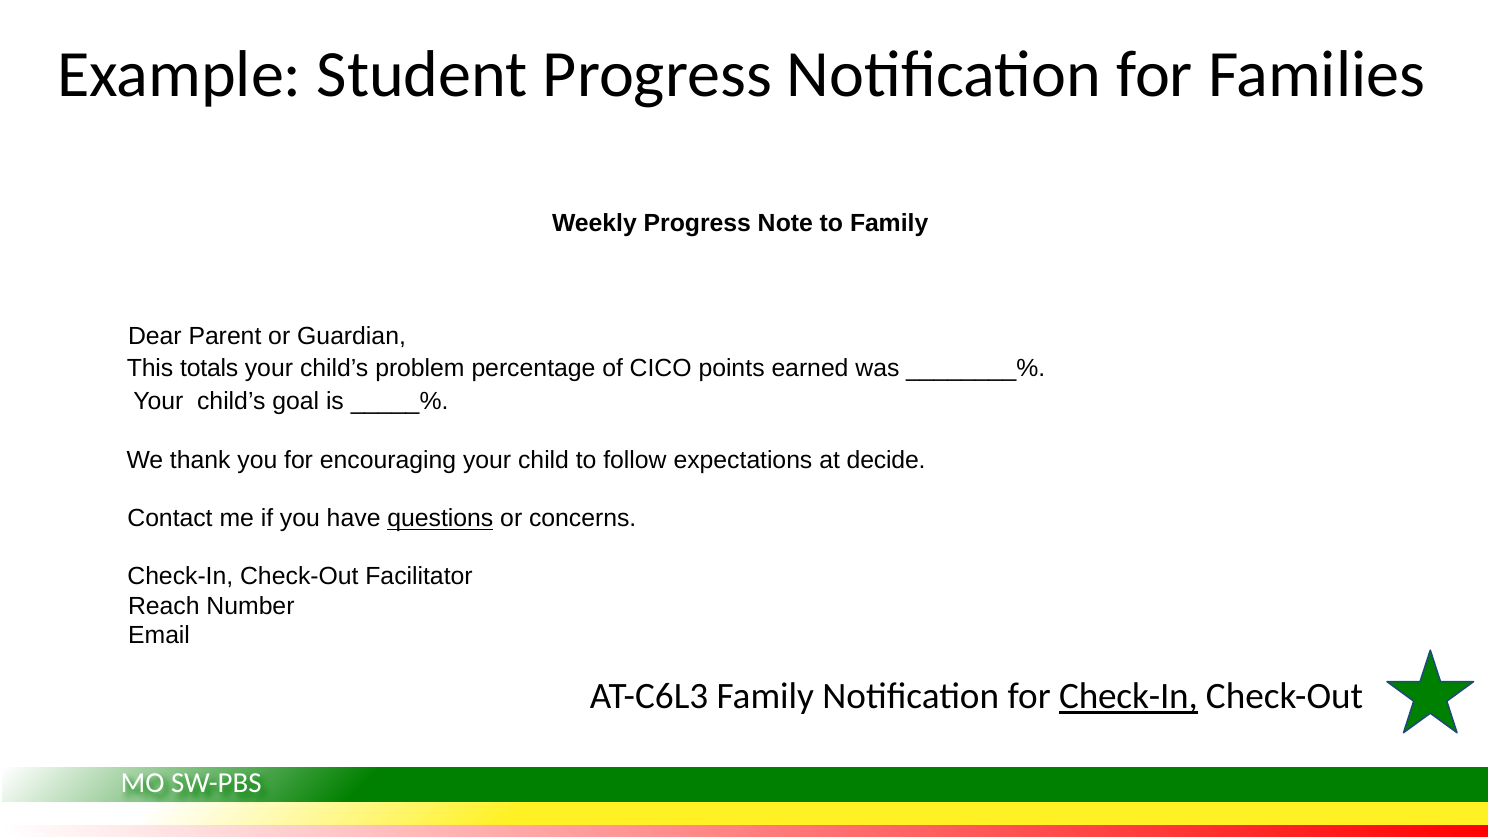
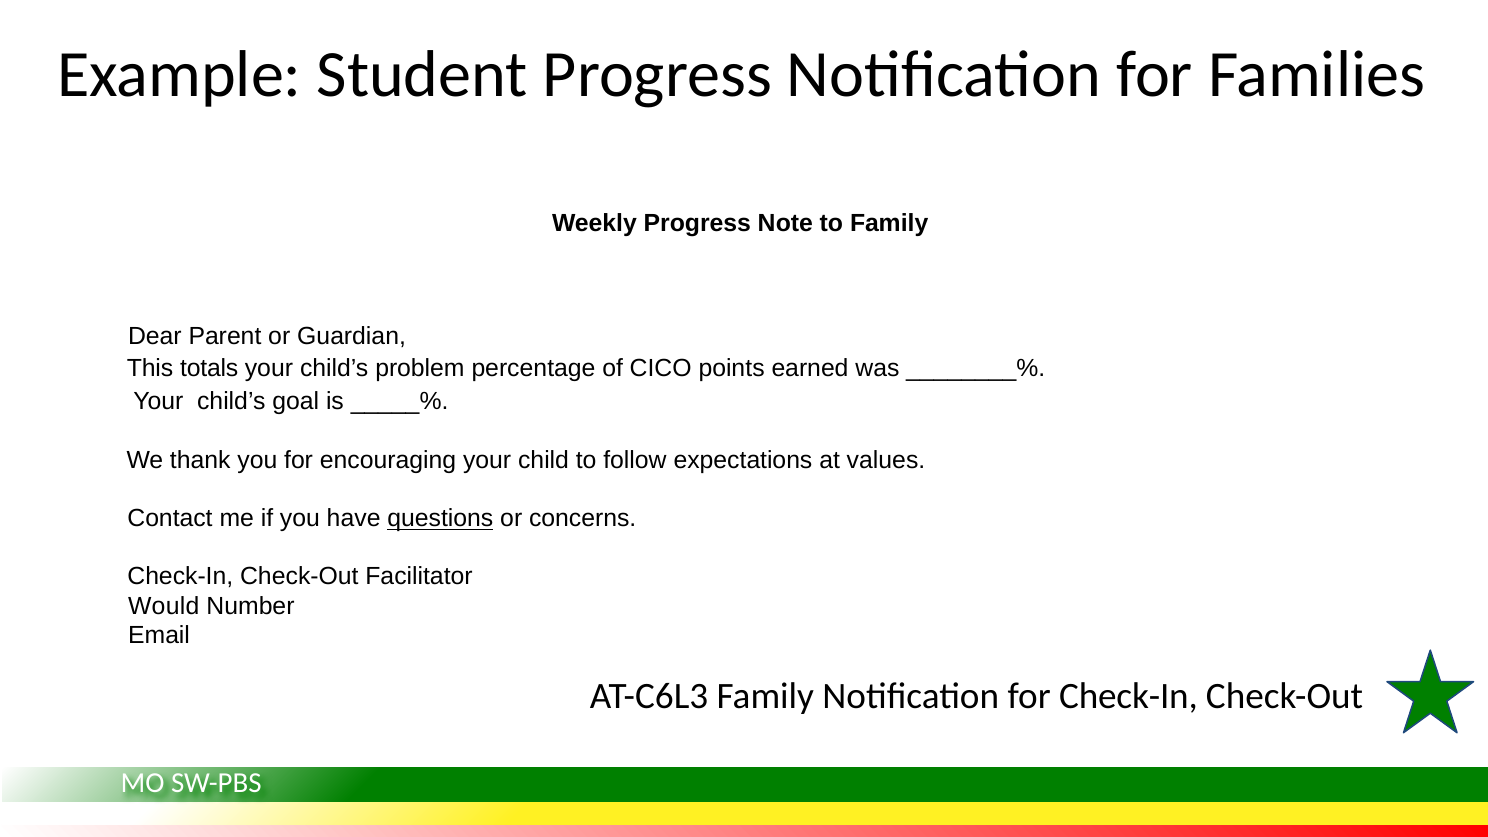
decide: decide -> values (886, 461)
Reach: Reach -> Would (164, 606)
Check-In underline: present -> none (1128, 696)
